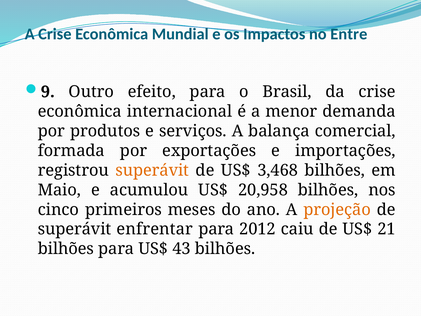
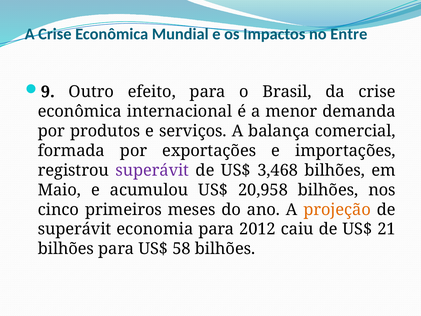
superávit colour: orange -> purple (152, 170)
enfrentar: enfrentar -> economia (155, 229)
43: 43 -> 58 (182, 249)
